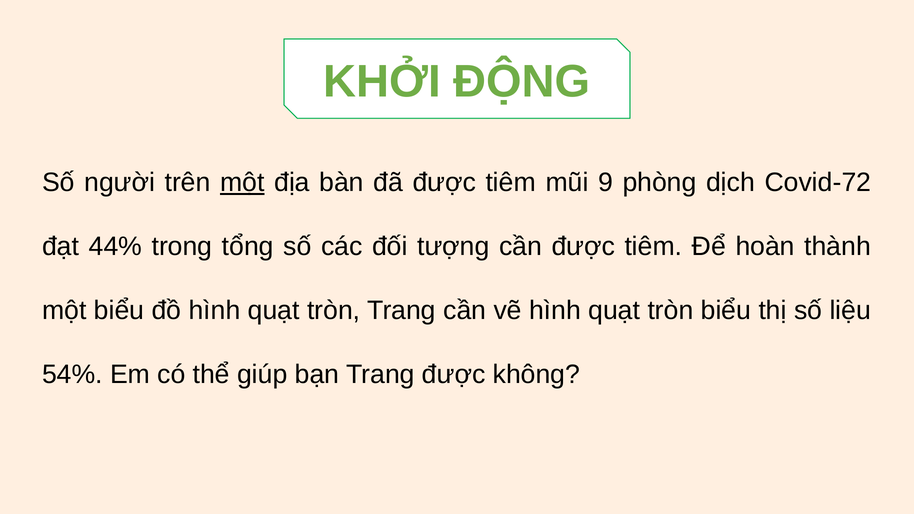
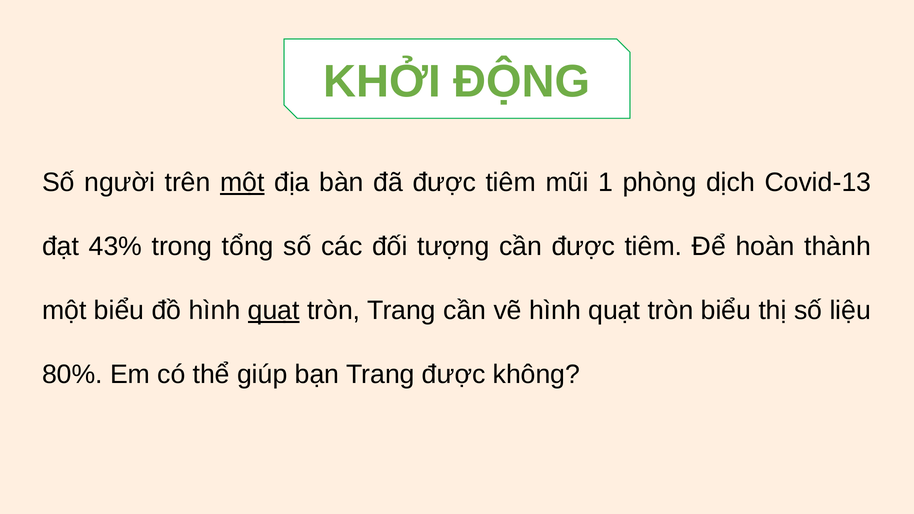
9: 9 -> 1 (606, 183)
Covid-72: Covid-72 -> Covid-13 (818, 183)
44%: 44% -> 43% (115, 247)
quạt underline: none -> present (274, 311)
54%: 54% -> 80% (72, 375)
